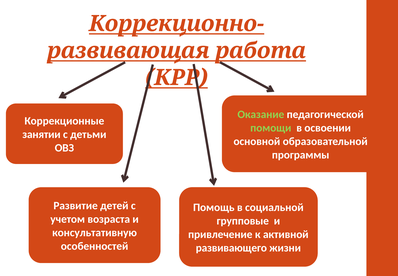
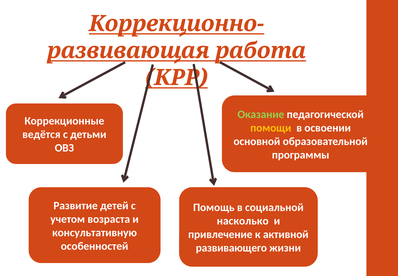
помощи colour: light green -> yellow (271, 128)
занятии: занятии -> ведётся (41, 134)
групповые: групповые -> насколько (243, 221)
